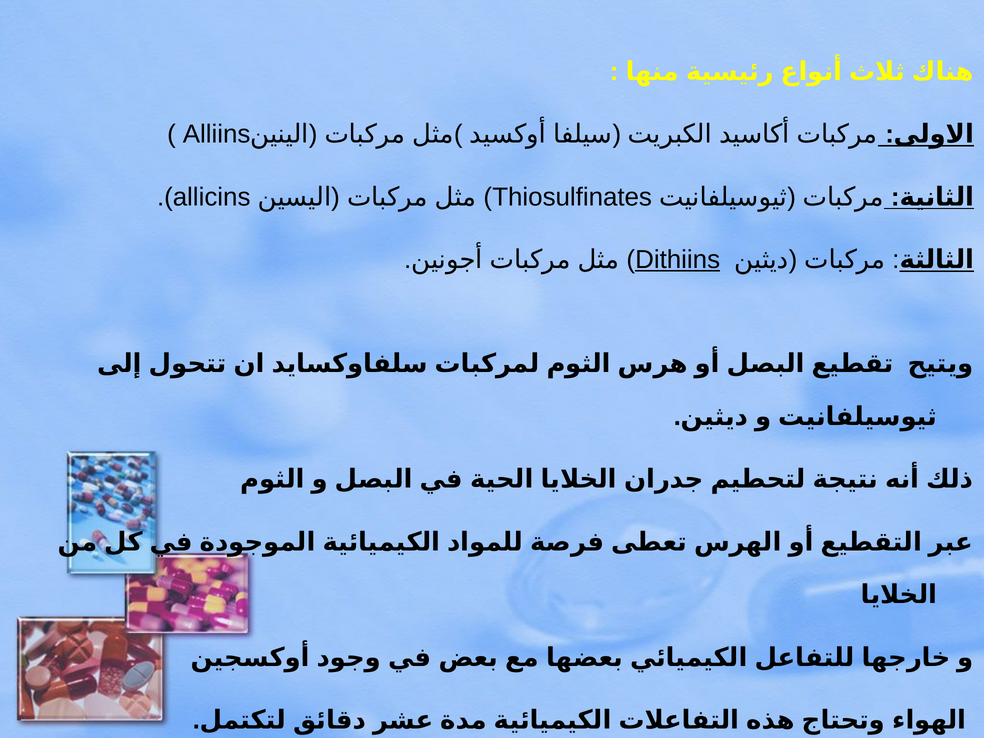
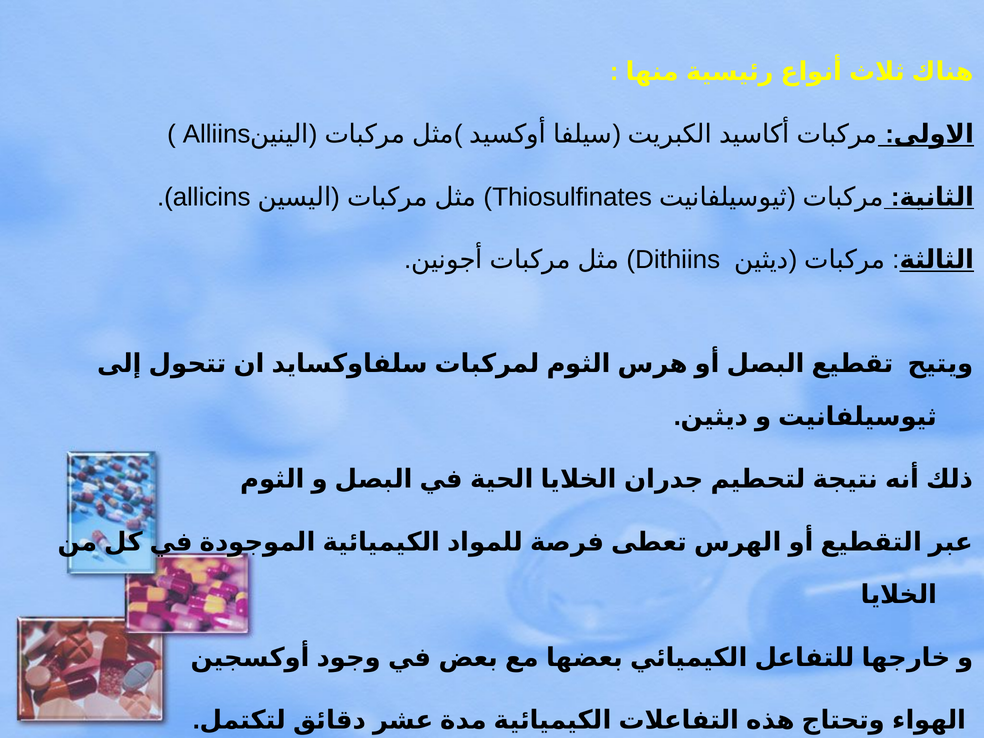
Dithiins underline: present -> none (678, 260)
